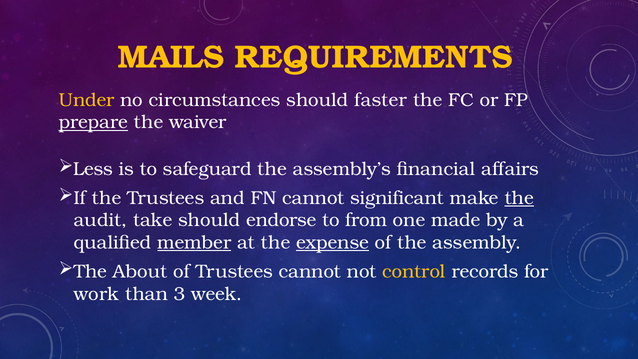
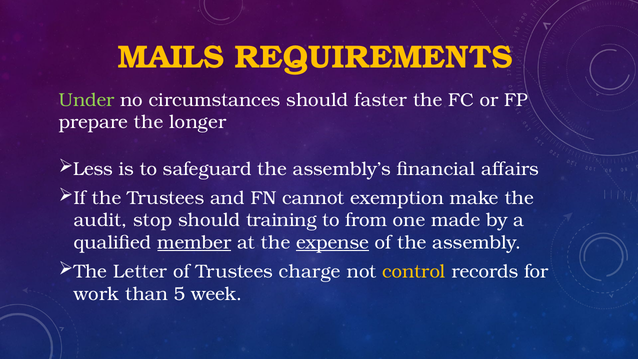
Under colour: yellow -> light green (87, 100)
prepare underline: present -> none (93, 122)
waiver: waiver -> longer (198, 122)
significant: significant -> exemption (397, 198)
the underline: present -> none (519, 198)
take: take -> stop (153, 220)
endorse: endorse -> training (281, 220)
About: About -> Letter (140, 271)
Trustees cannot: cannot -> charge (310, 271)
3: 3 -> 5 (180, 294)
